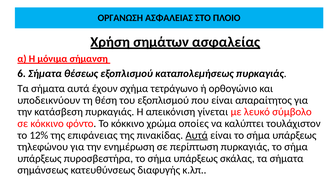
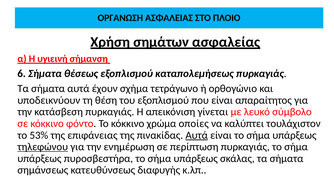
μόνιμα: μόνιμα -> υγιεινή (52, 59)
12%: 12% -> 53% (39, 135)
τηλεφώνου underline: none -> present (43, 147)
